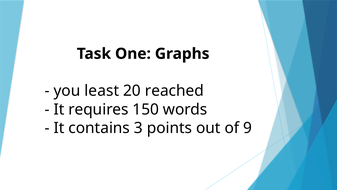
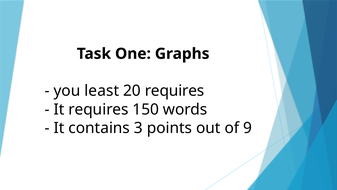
20 reached: reached -> requires (175, 91)
